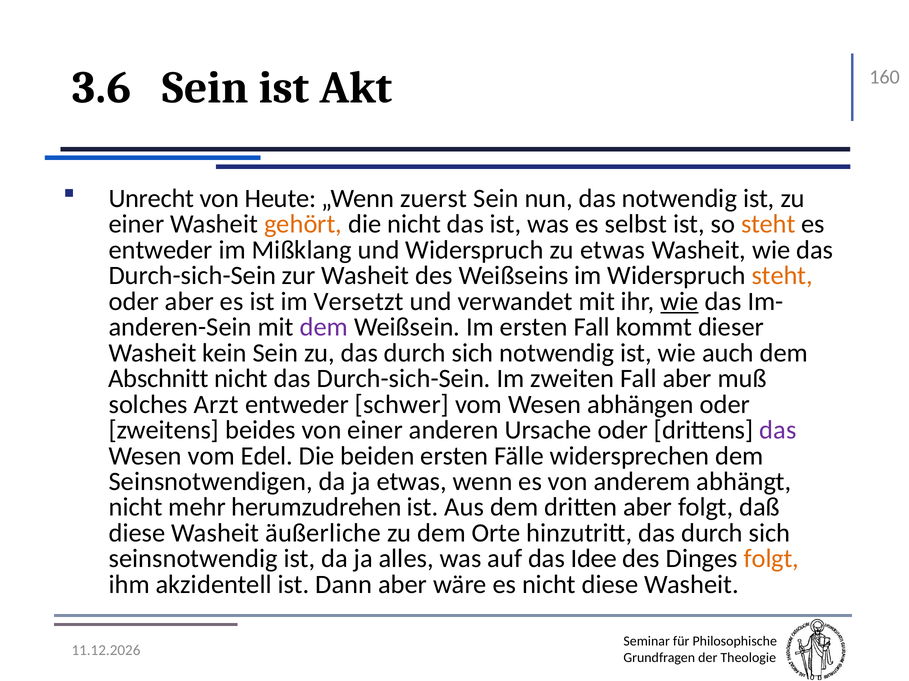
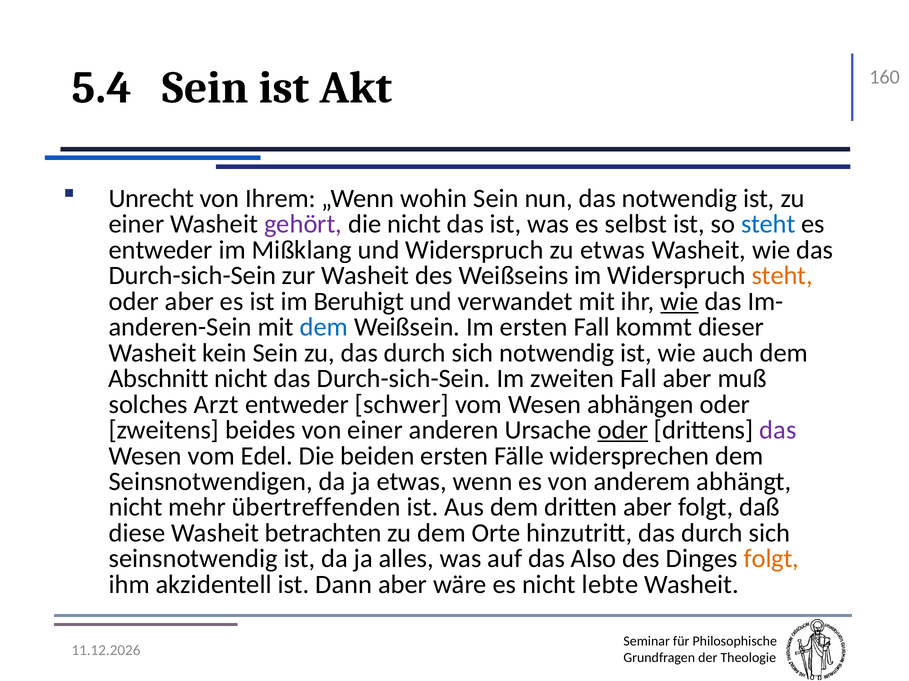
3.6: 3.6 -> 5.4 (102, 88)
Heute: Heute -> Ihrem (280, 199)
zuerst: zuerst -> wohin (434, 199)
gehört colour: orange -> purple (303, 224)
steht colour: orange -> blue (768, 224)
Versetzt: Versetzt -> Beruhigt (359, 302)
dem colour: purple -> blue (324, 327)
oder underline: none -> present (623, 431)
herumzudrehen: herumzudrehen -> übertreffenden (316, 508)
äußerliche: äußerliche -> betrachten (323, 534)
Idee: Idee -> Also (594, 559)
nicht diese: diese -> lebte (610, 585)
